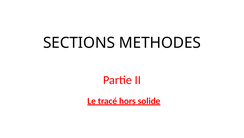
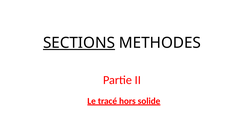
SECTIONS underline: none -> present (79, 43)
